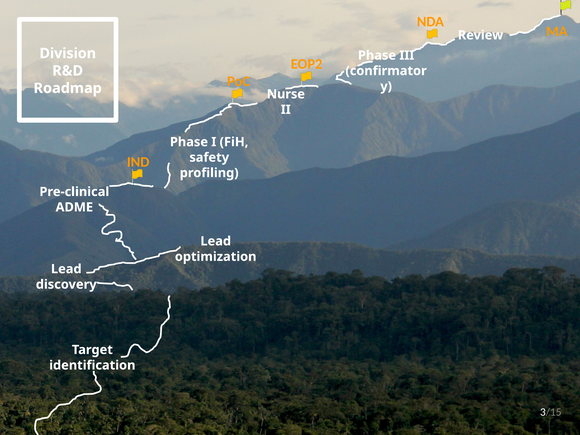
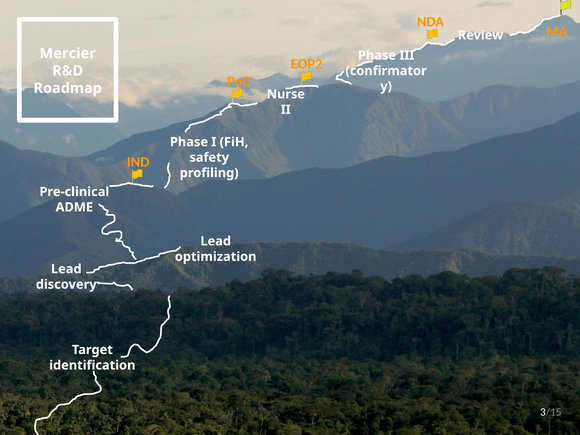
Division: Division -> Mercier (68, 53)
